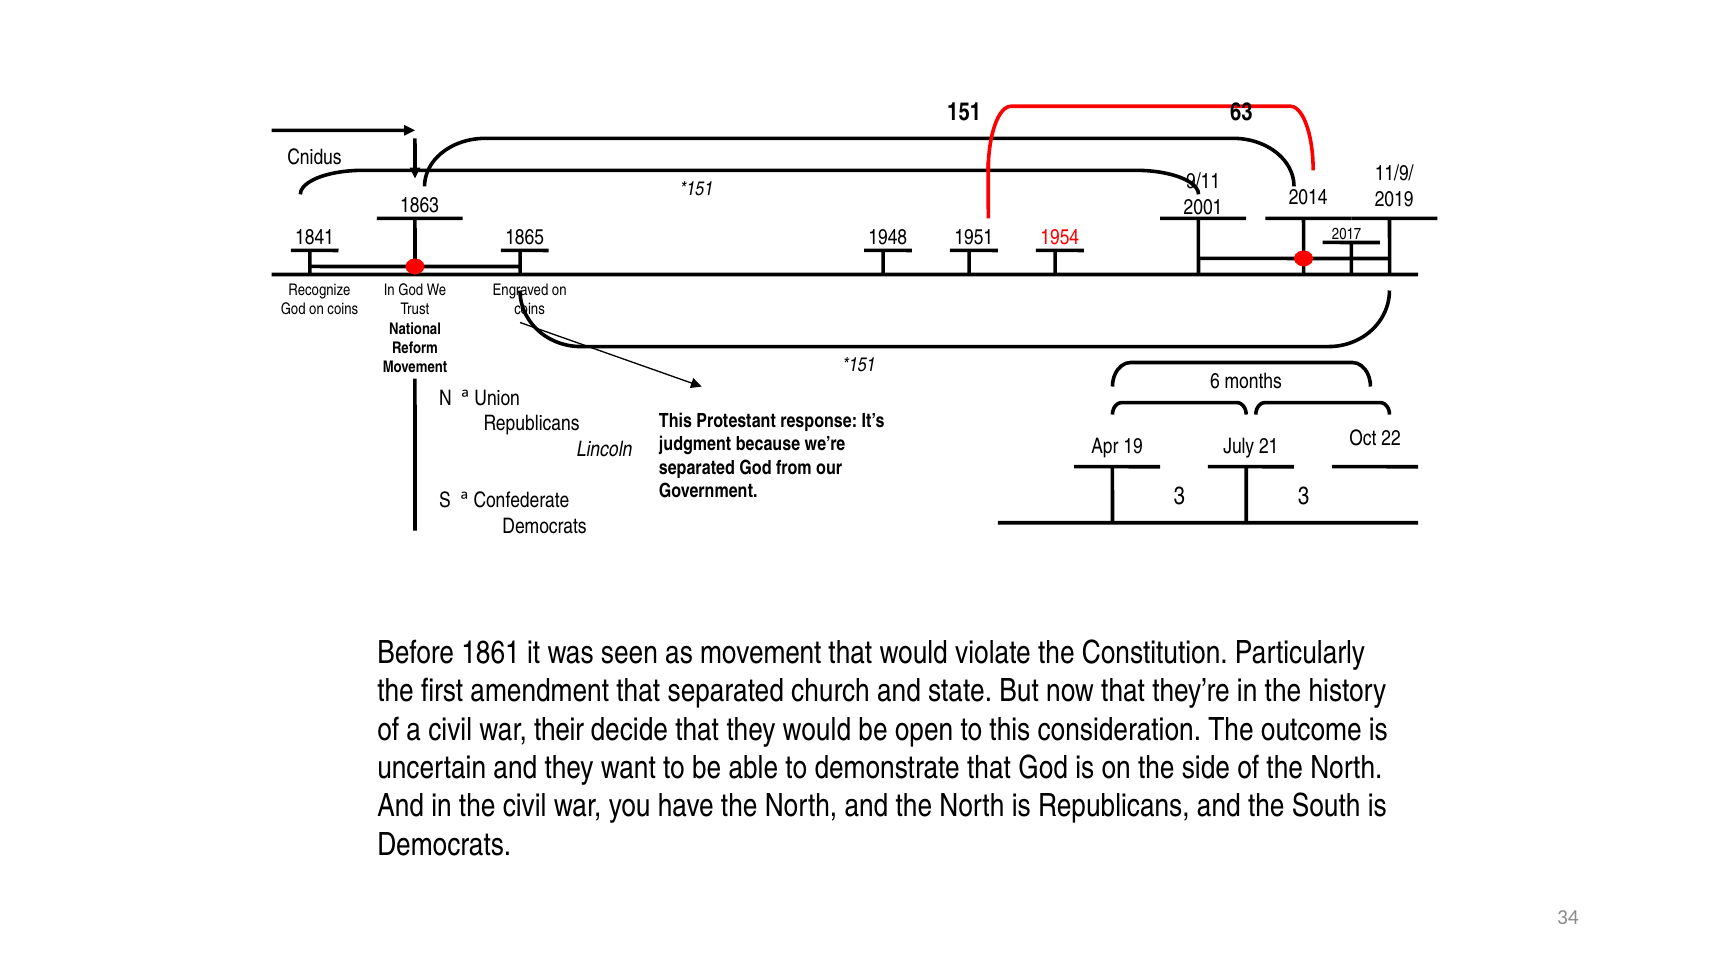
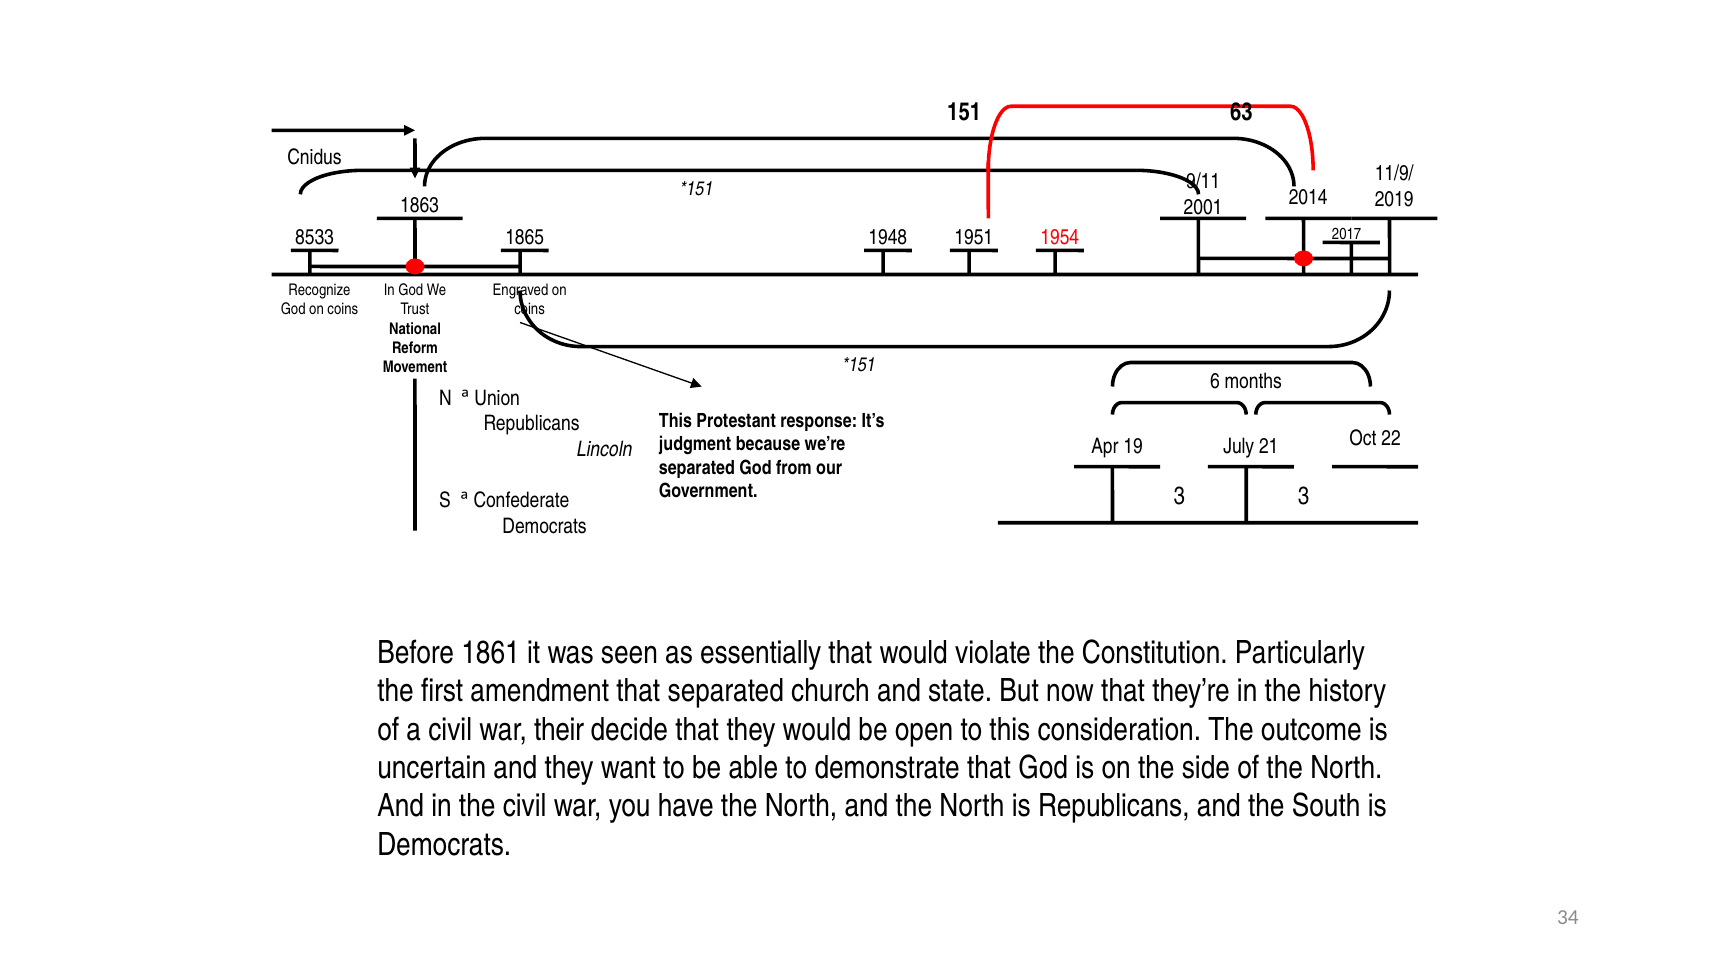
1841: 1841 -> 8533 (315, 238)
as movement: movement -> essentially (761, 653)
